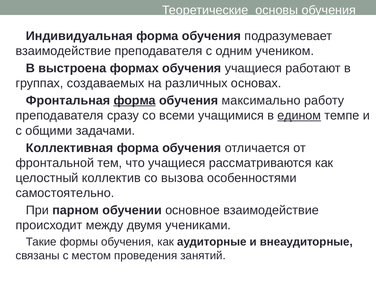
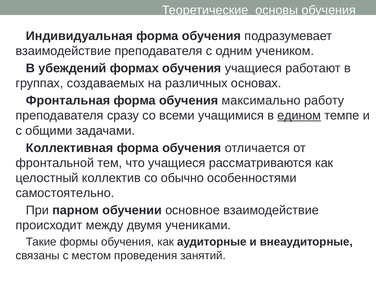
выстроена: выстроена -> убеждений (72, 68)
форма underline: present -> none (135, 101)
вызова: вызова -> обычно (182, 178)
